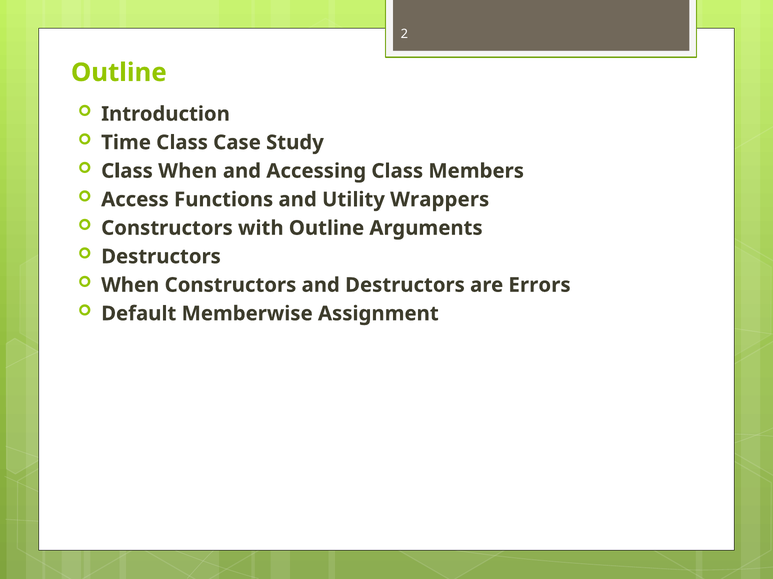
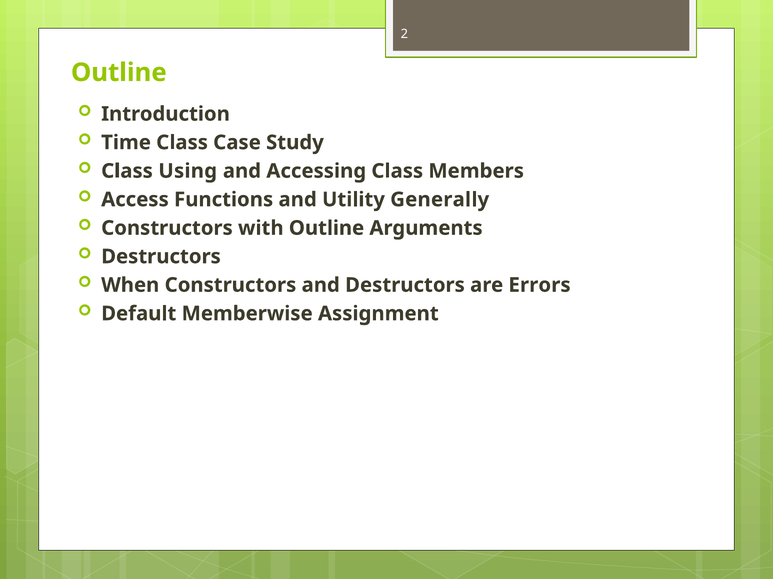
Class When: When -> Using (188, 171)
Wrappers: Wrappers -> Generally (440, 200)
